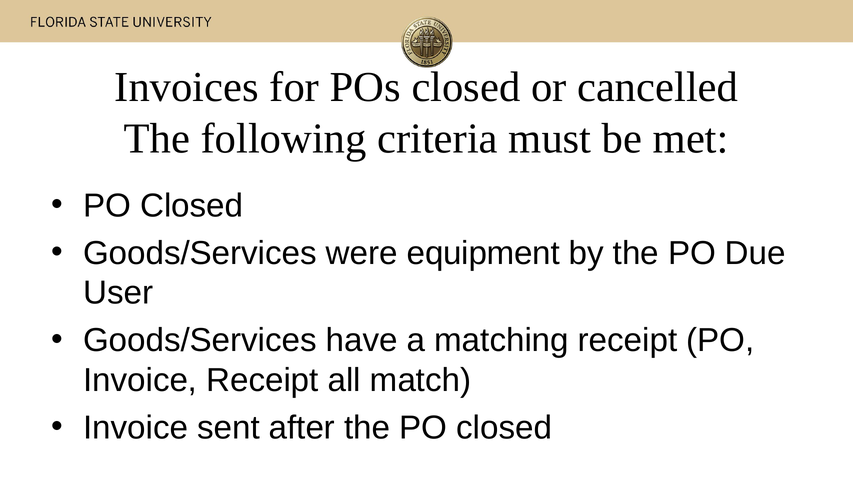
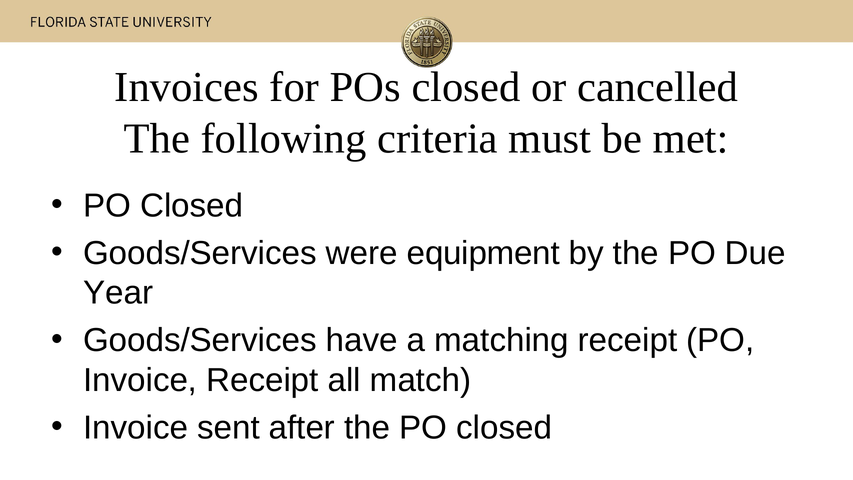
User: User -> Year (118, 293)
